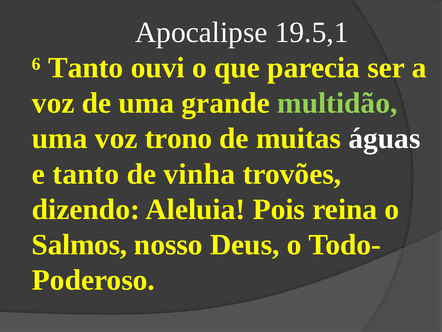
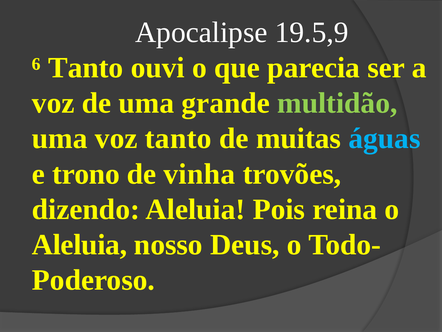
19.5,1: 19.5,1 -> 19.5,9 (312, 32)
voz trono: trono -> tanto (178, 138)
águas colour: white -> light blue (384, 138)
e tanto: tanto -> trono (86, 174)
Salmos: Salmos -> Aleluia (79, 244)
